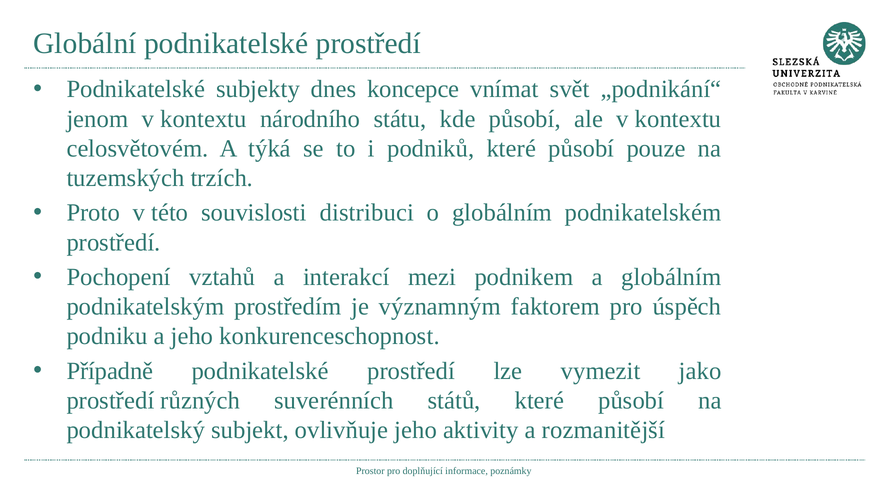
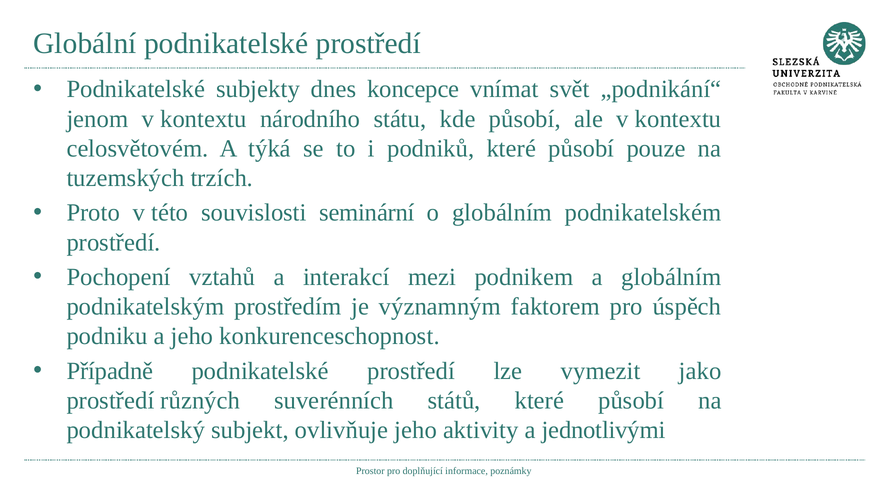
distribuci: distribuci -> seminární (367, 213)
rozmanitější: rozmanitější -> jednotlivými (604, 430)
